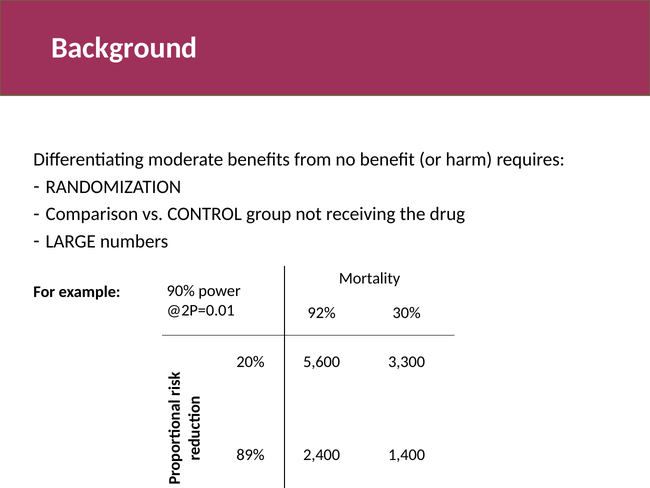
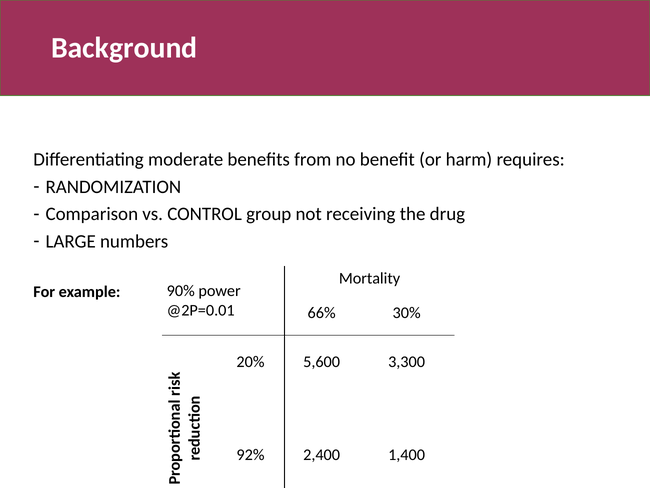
92%: 92% -> 66% (322, 313)
89%: 89% -> 92% (251, 455)
